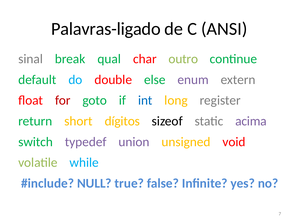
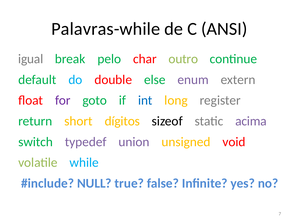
Palavras-ligado: Palavras-ligado -> Palavras-while (106, 29)
sinal: sinal -> igual (31, 59)
qual: qual -> pelo (109, 59)
for colour: red -> purple (63, 101)
